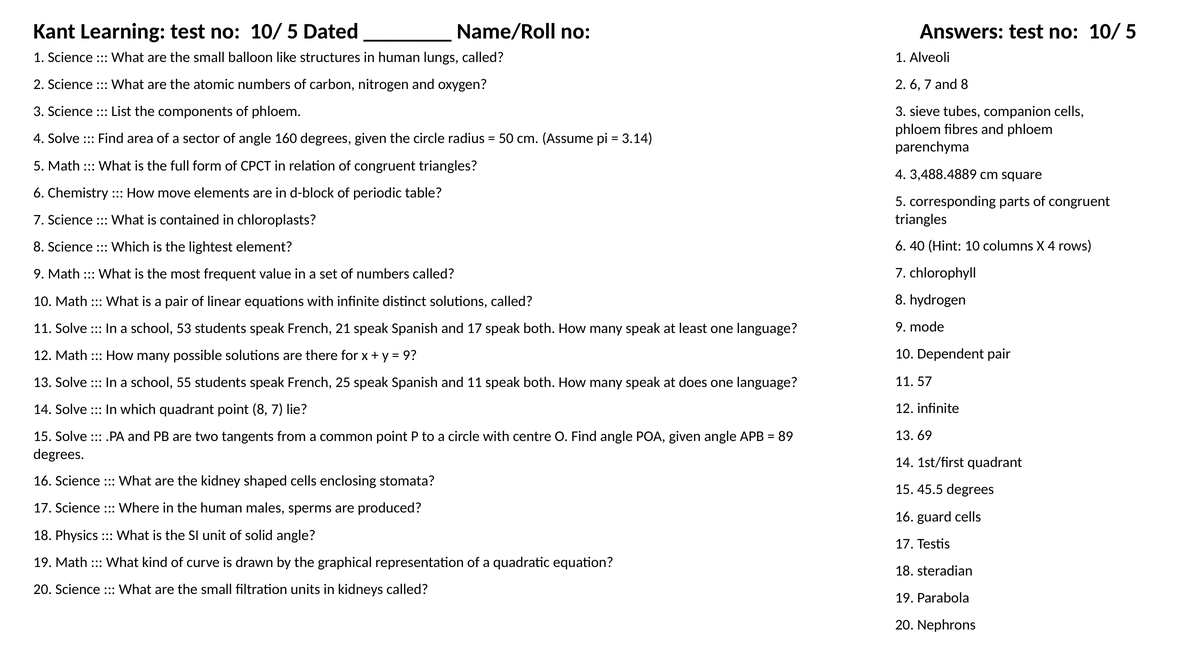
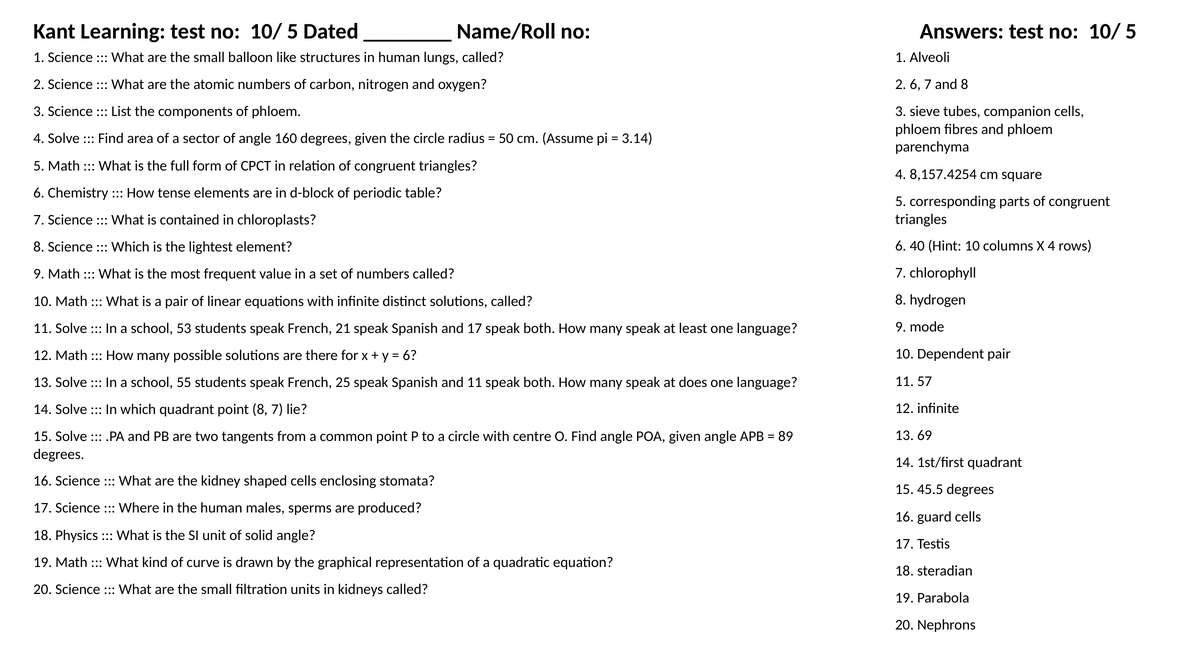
3,488.4889: 3,488.4889 -> 8,157.4254 (943, 174)
move: move -> tense (174, 193)
9: 9 -> 6 (410, 355)
